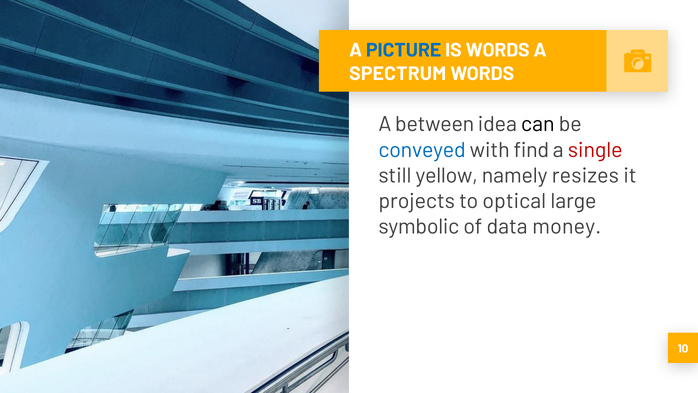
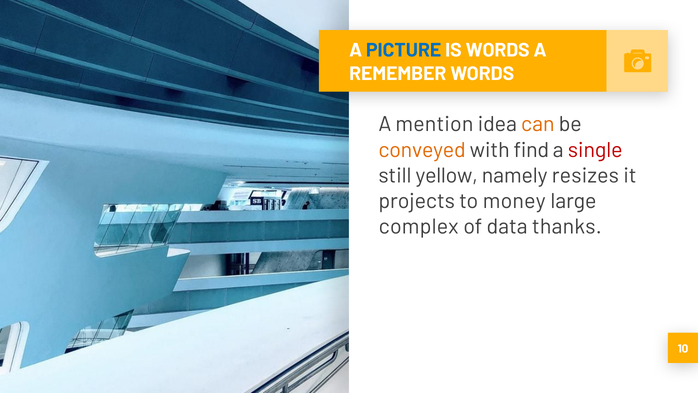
SPECTRUM: SPECTRUM -> REMEMBER (398, 74)
between: between -> mention (434, 124)
can colour: black -> orange (538, 124)
conveyed colour: blue -> orange (422, 150)
optical: optical -> money (514, 201)
symbolic: symbolic -> complex (419, 227)
money: money -> thanks (567, 227)
